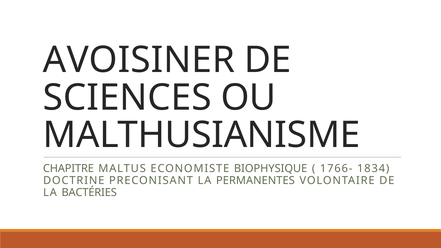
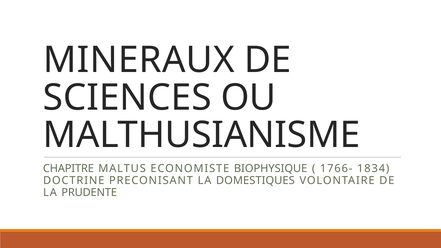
AVOISINER: AVOISINER -> MINERAUX (139, 60)
PERMANENTES: PERMANENTES -> DOMESTIQUES (255, 181)
BACTÉRIES: BACTÉRIES -> PRUDENTE (89, 193)
